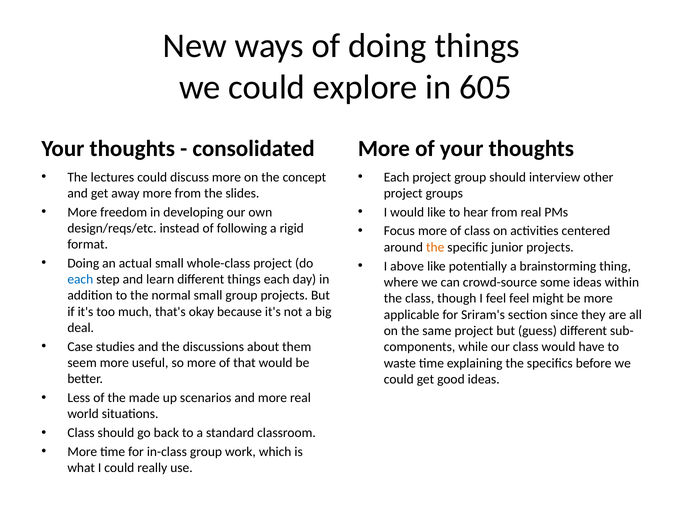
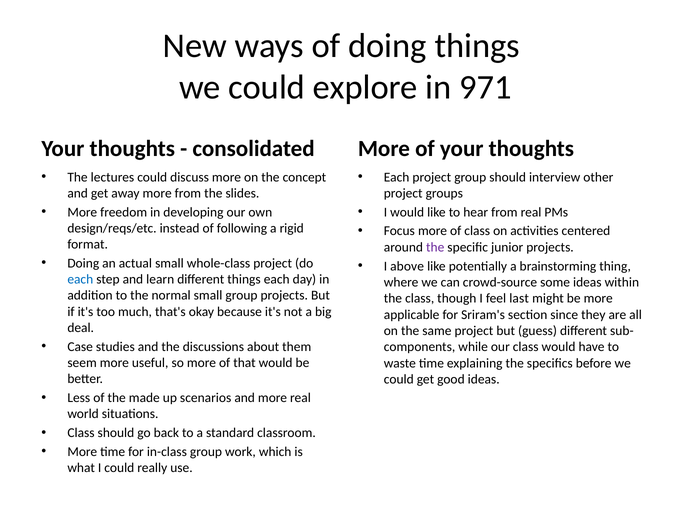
605: 605 -> 971 (485, 87)
the colour: orange -> purple (435, 247)
feel feel: feel -> last (519, 298)
